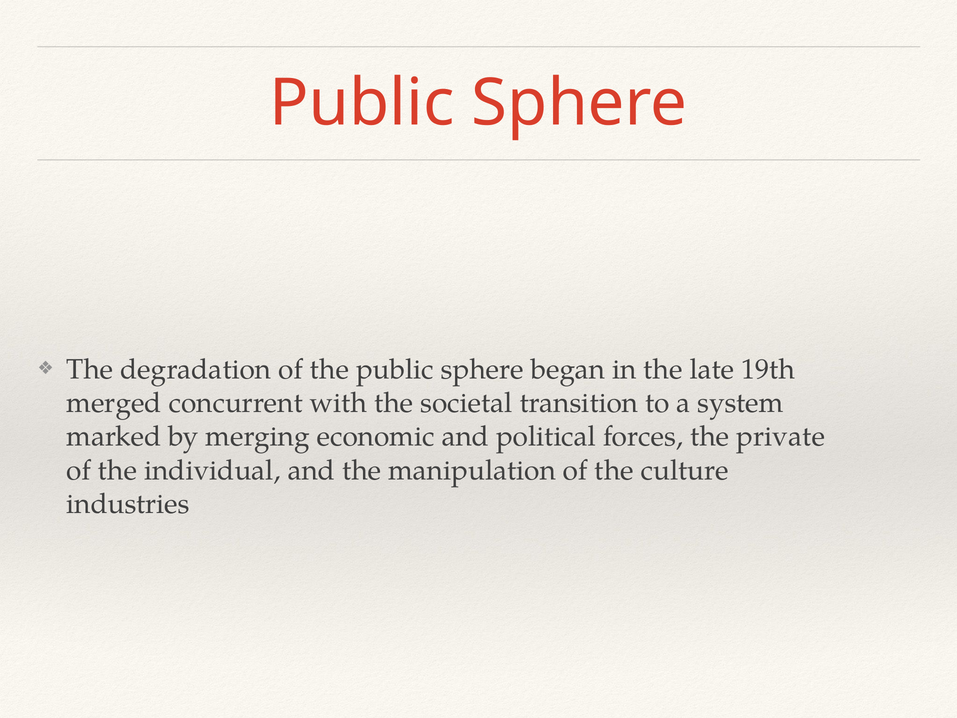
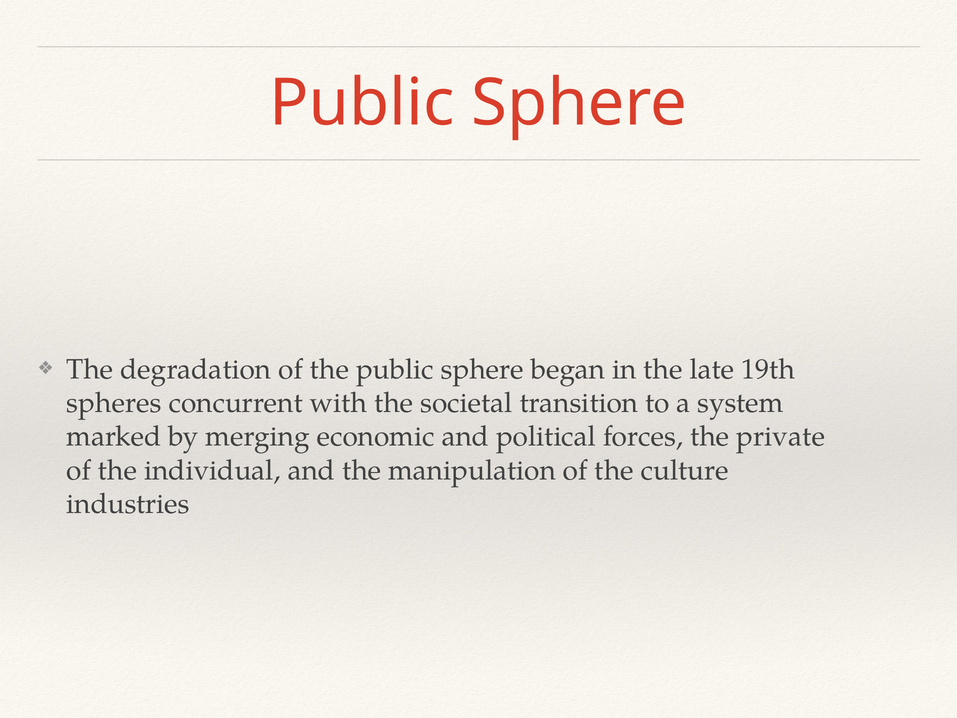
merged: merged -> spheres (114, 403)
